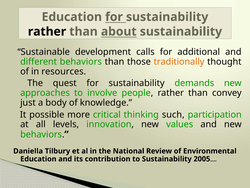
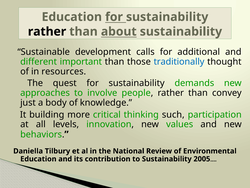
different behaviors: behaviors -> important (81, 62)
traditionally colour: orange -> blue (179, 62)
possible: possible -> building (47, 114)
